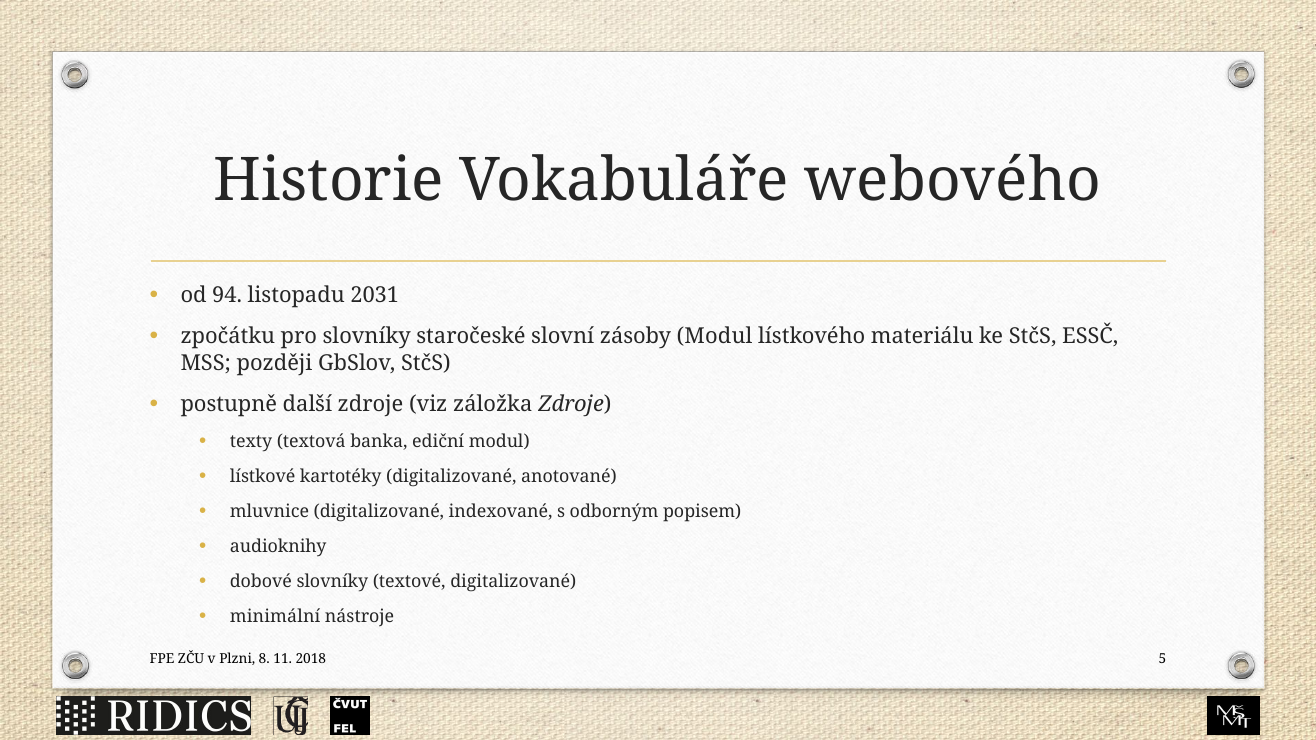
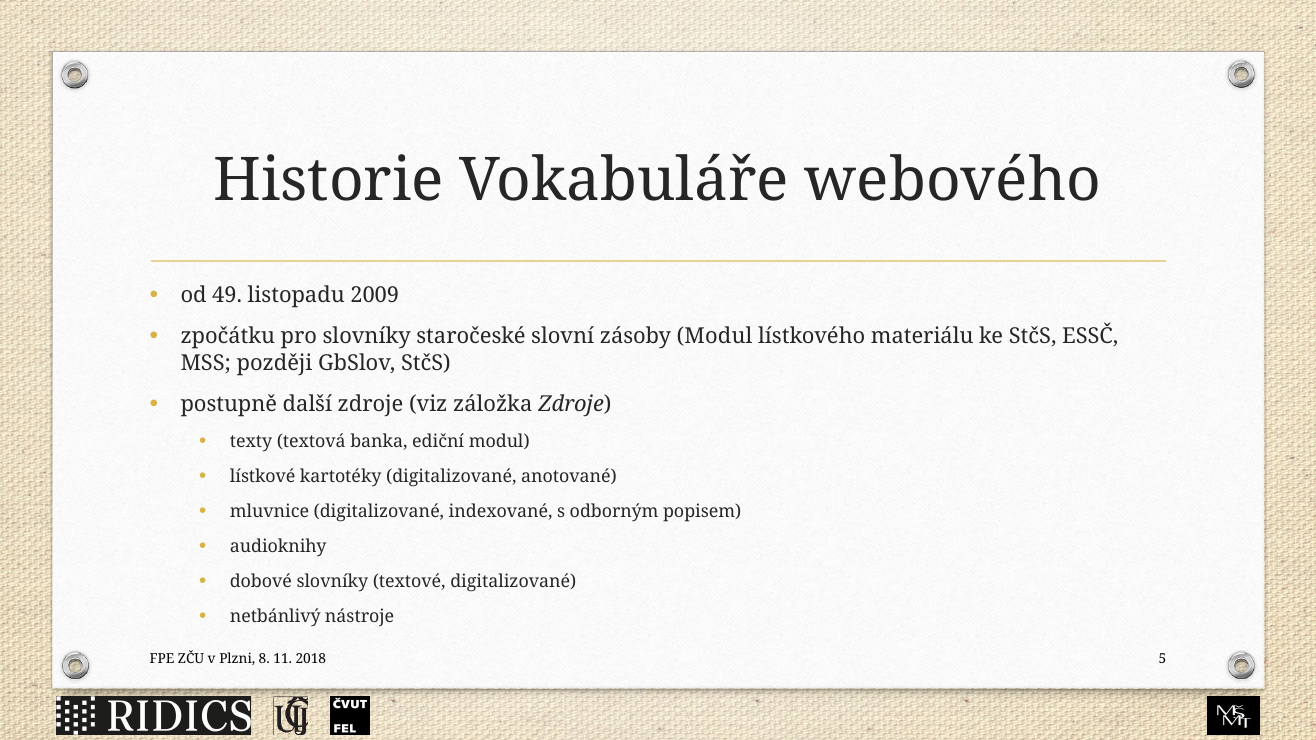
94: 94 -> 49 (227, 296)
2031: 2031 -> 2009 (375, 296)
minimální: minimální -> netbánlivý (275, 617)
